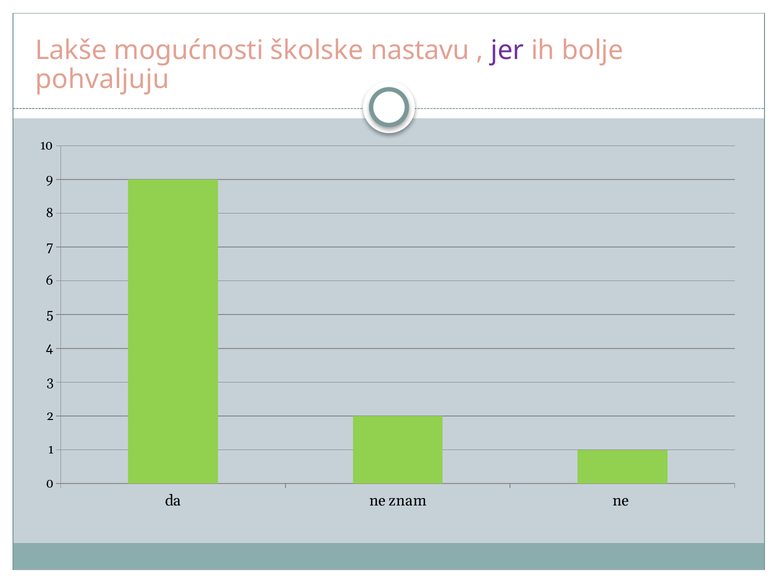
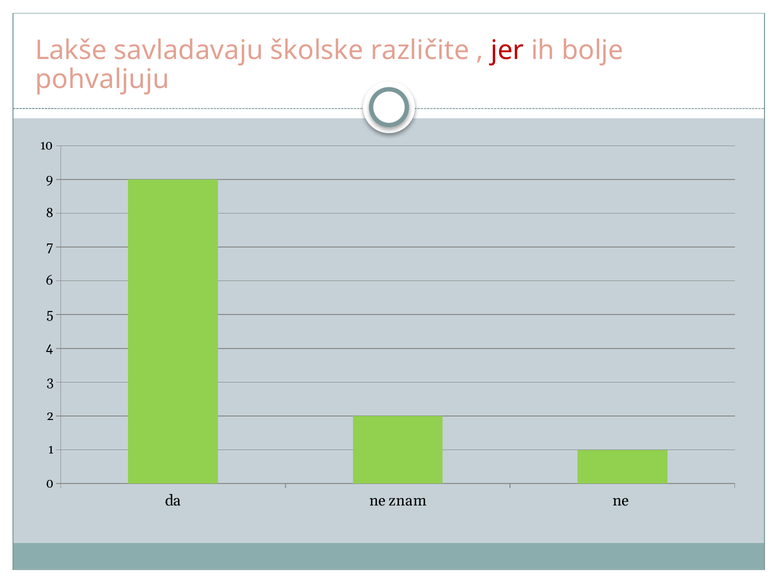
mogućnosti: mogućnosti -> savladavaju (189, 50)
nastavu: nastavu -> različite (420, 50)
jer colour: purple -> red (507, 50)
